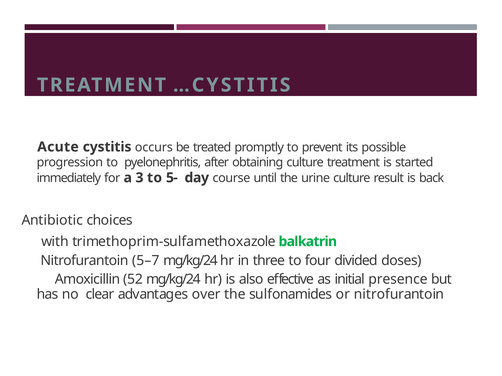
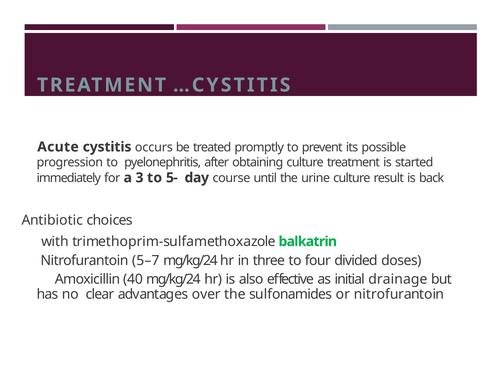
52: 52 -> 40 (133, 280)
presence: presence -> drainage (398, 280)
